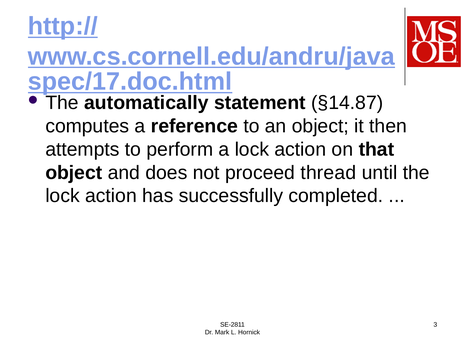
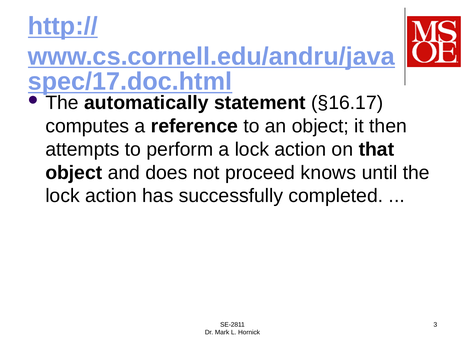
§14.87: §14.87 -> §16.17 (347, 103)
thread: thread -> knows (328, 172)
